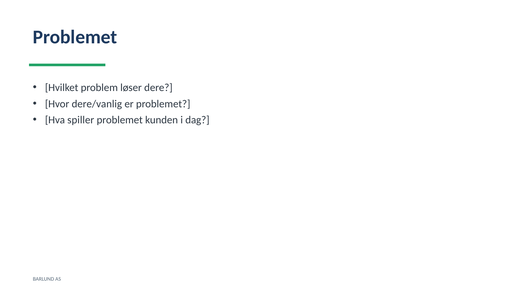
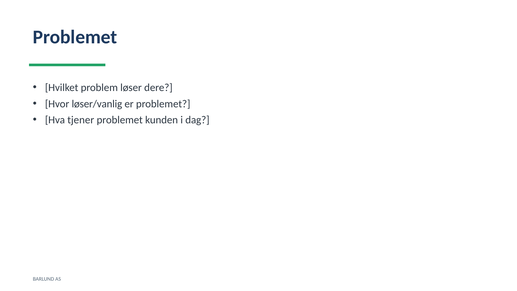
dere/vanlig: dere/vanlig -> løser/vanlig (97, 104)
spiller: spiller -> tjener (81, 120)
